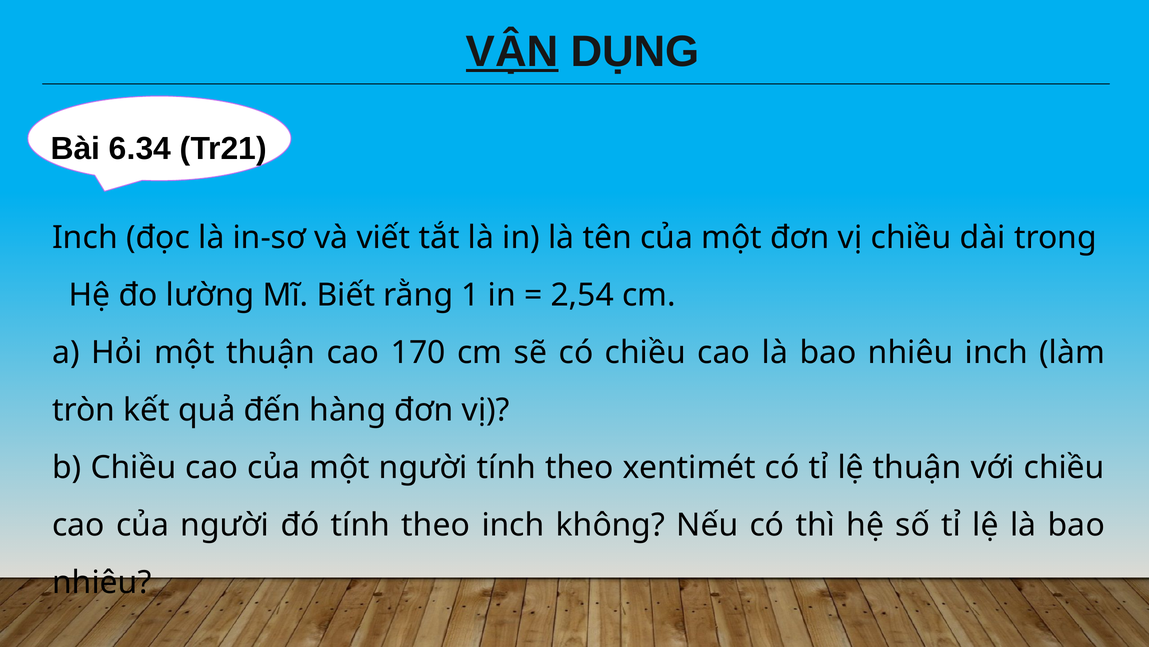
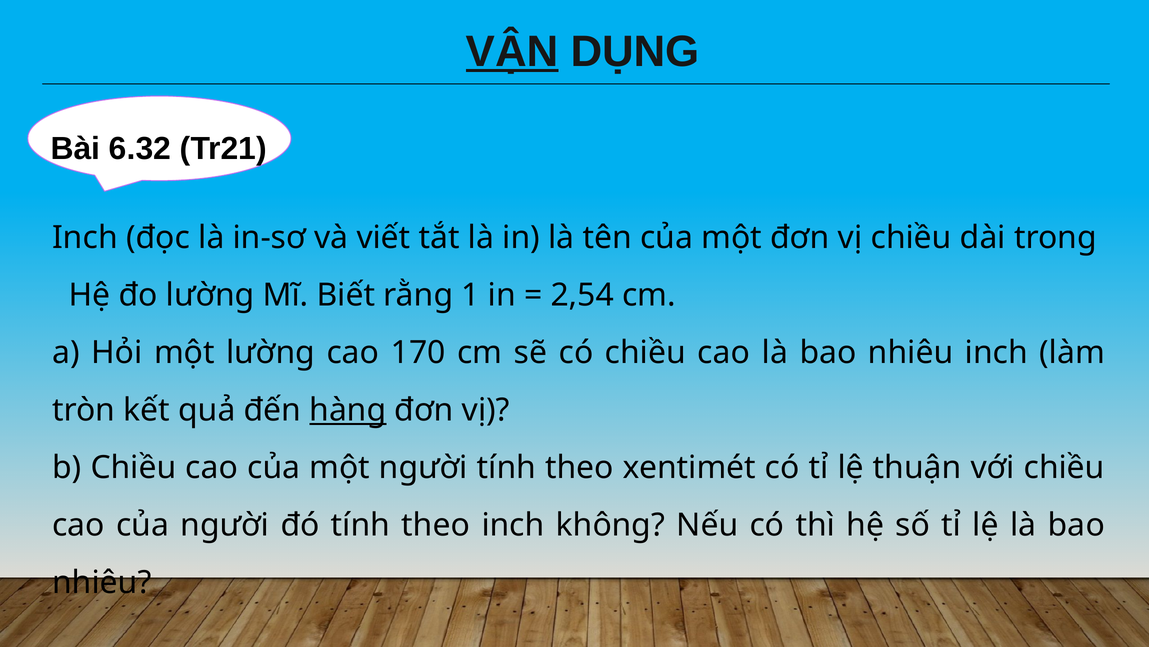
6.34: 6.34 -> 6.32 (140, 148)
một thuận: thuận -> lường (271, 353)
hàng underline: none -> present (348, 410)
